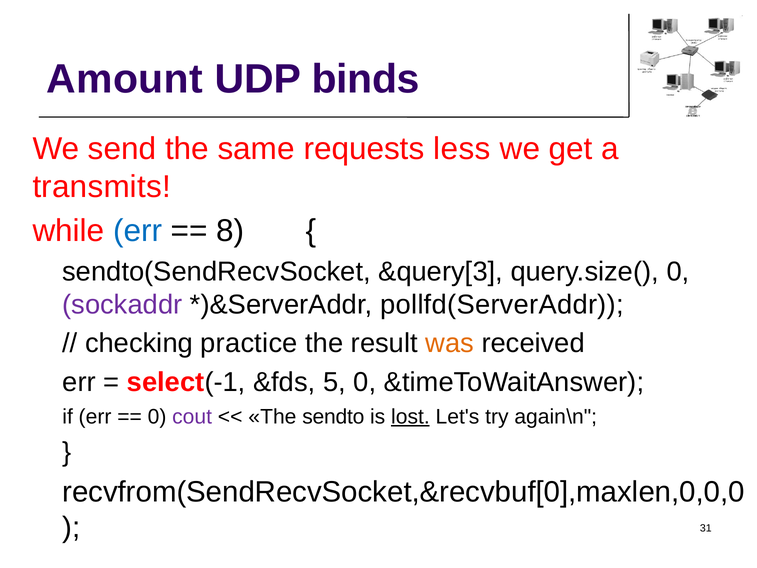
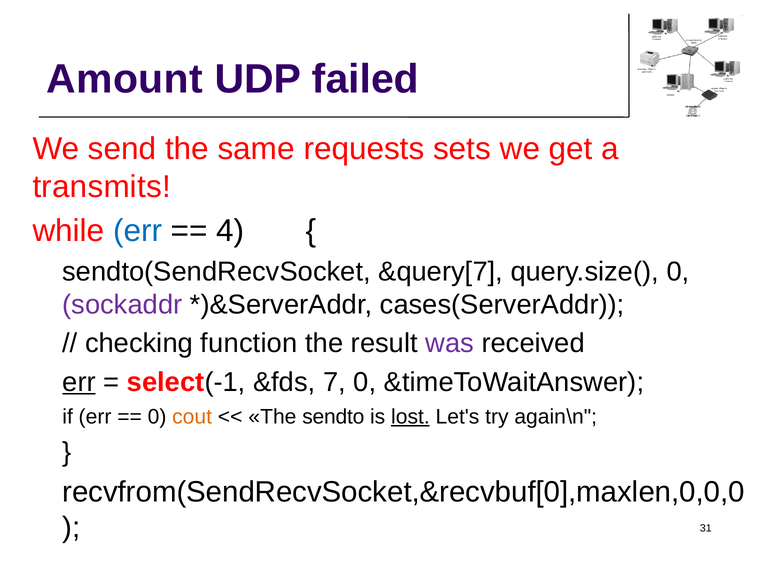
binds: binds -> failed (365, 79)
less: less -> sets (462, 149)
8: 8 -> 4 (230, 231)
&query[3: &query[3 -> &query[7 (441, 272)
pollfd(ServerAddr: pollfd(ServerAddr -> cases(ServerAddr (502, 304)
practice: practice -> function (249, 343)
was colour: orange -> purple (450, 343)
err underline: none -> present (79, 382)
5: 5 -> 7 (334, 382)
cout colour: purple -> orange (192, 416)
